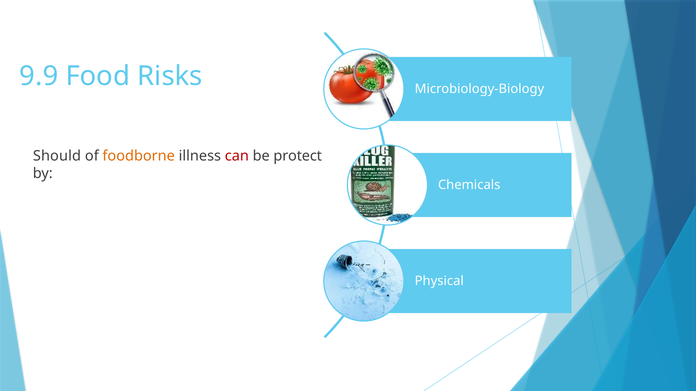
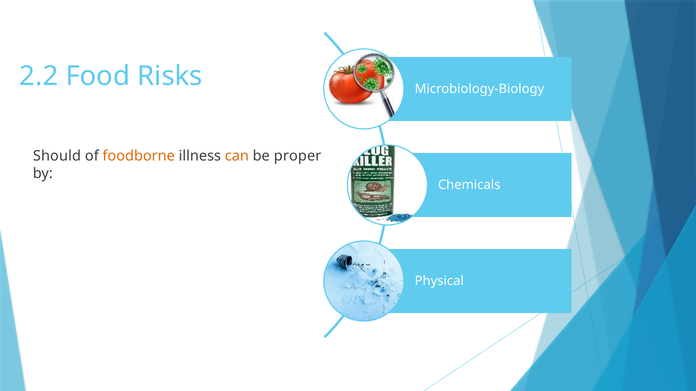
9.9: 9.9 -> 2.2 (39, 76)
can colour: red -> orange (237, 156)
protect: protect -> proper (298, 156)
